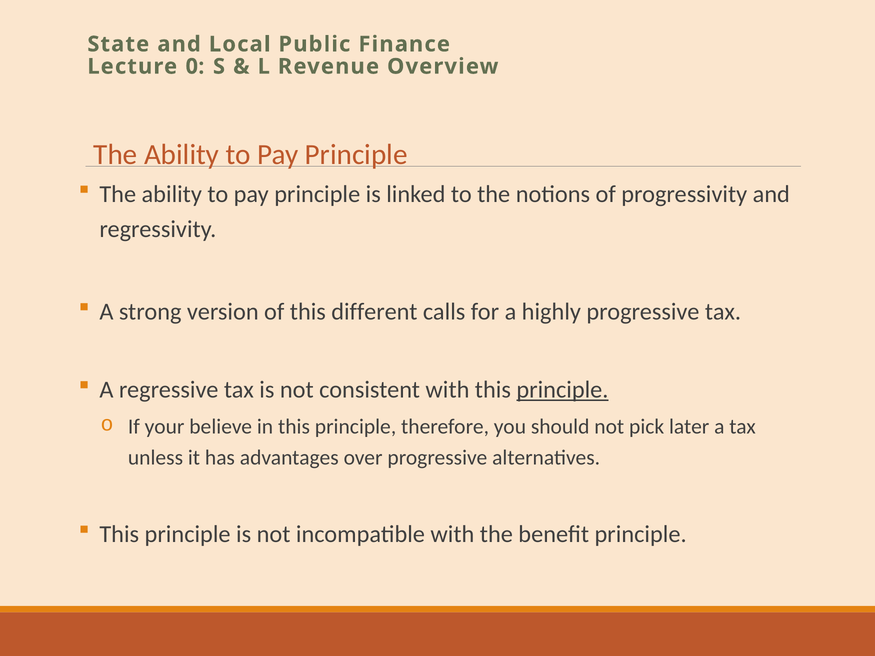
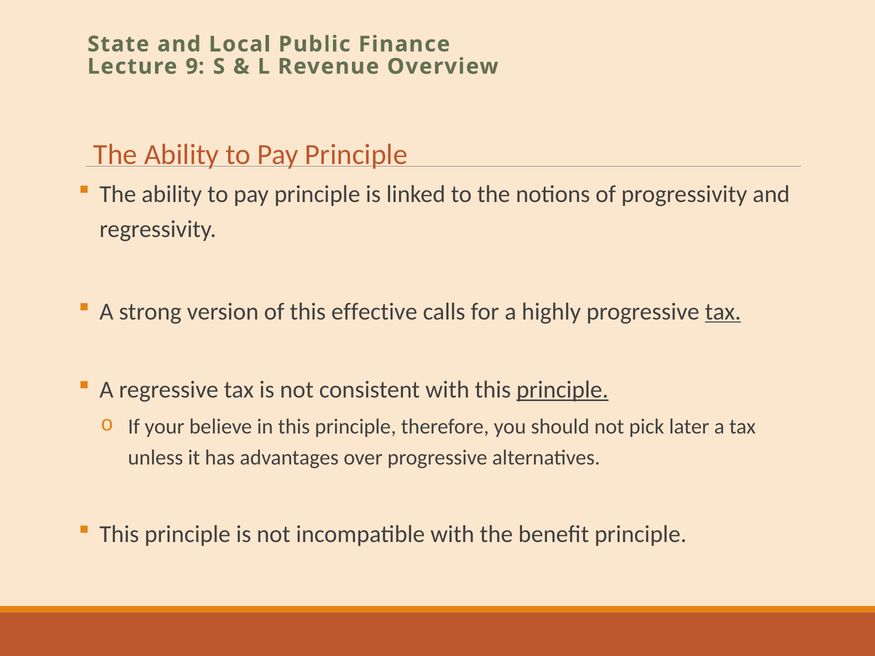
0: 0 -> 9 (195, 67)
different: different -> effective (374, 312)
tax underline: none -> present (723, 312)
